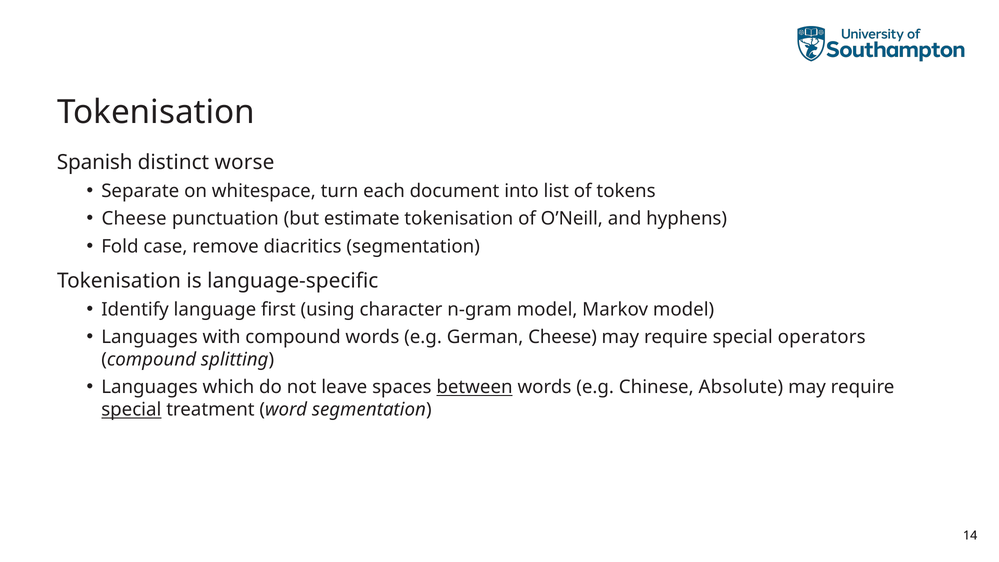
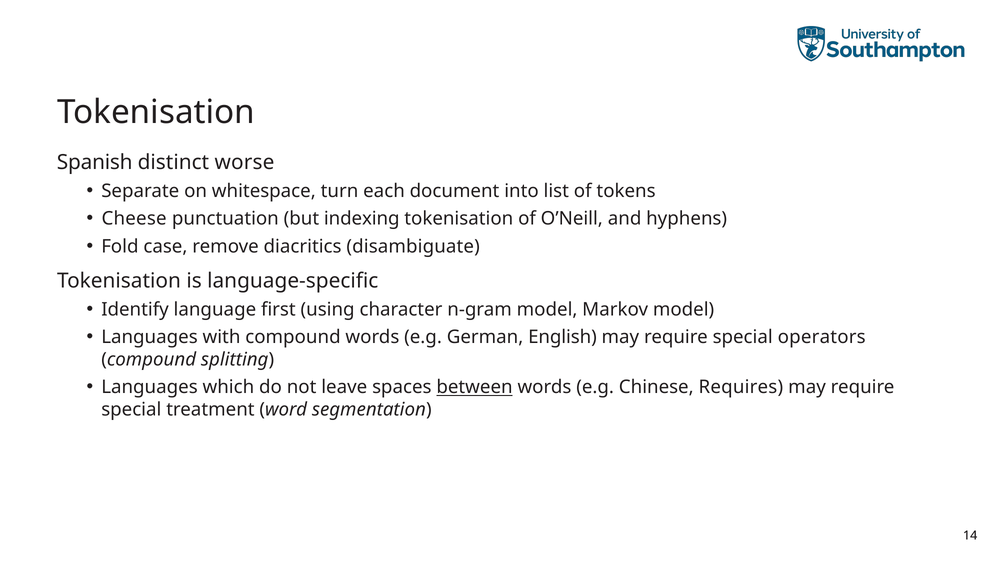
estimate: estimate -> indexing (362, 219)
diacritics segmentation: segmentation -> disambiguate (413, 246)
German Cheese: Cheese -> English (562, 337)
Absolute: Absolute -> Requires (741, 387)
special underline: present -> none (131, 410)
